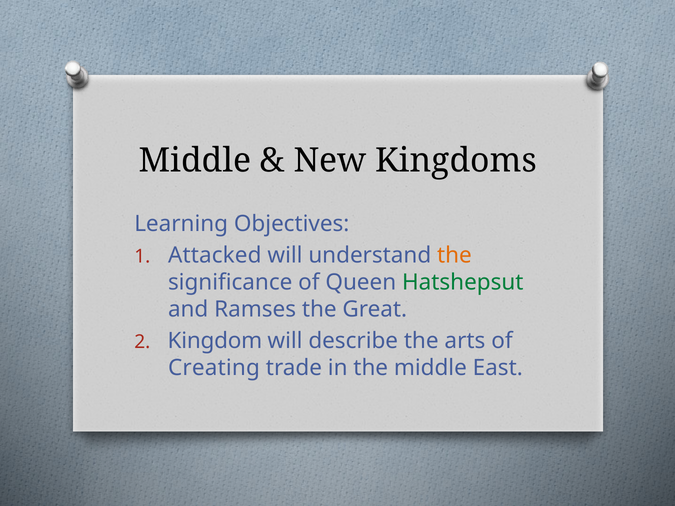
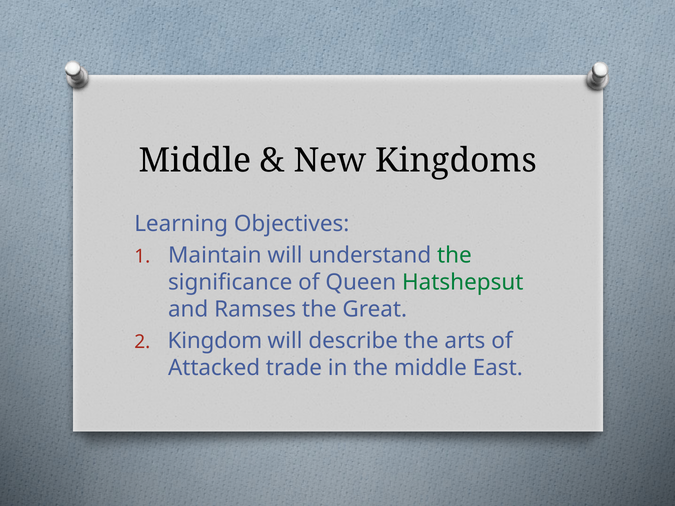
Attacked: Attacked -> Maintain (215, 256)
the colour: orange -> green (454, 256)
Creating: Creating -> Attacked (214, 368)
